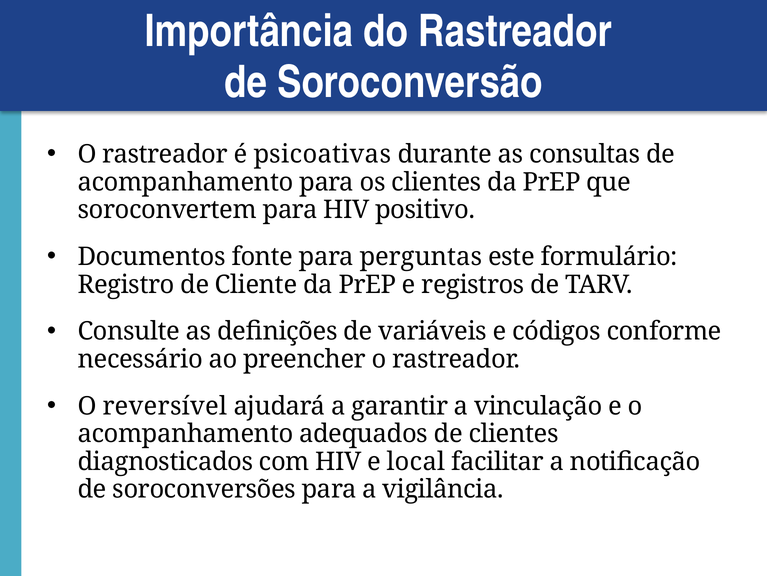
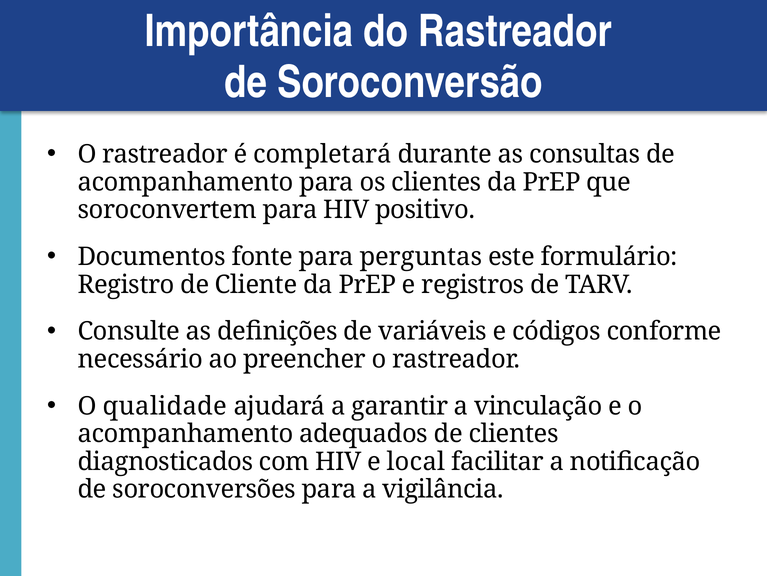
psicoativas: psicoativas -> completará (322, 154)
reversível: reversível -> qualidade (165, 406)
